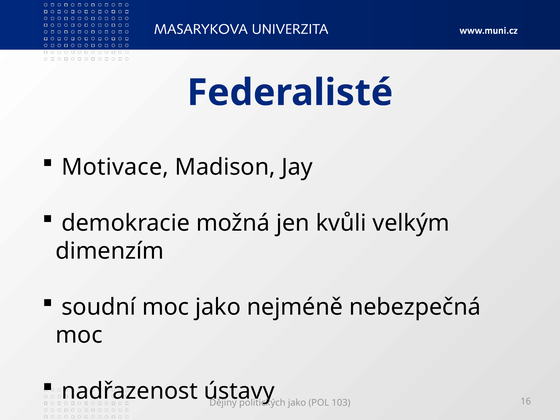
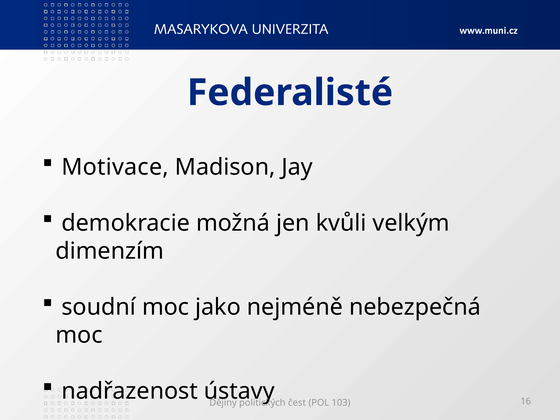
jako: jako -> čest (297, 403)
